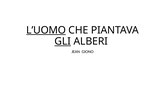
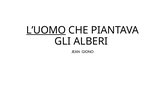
GLI underline: present -> none (63, 41)
